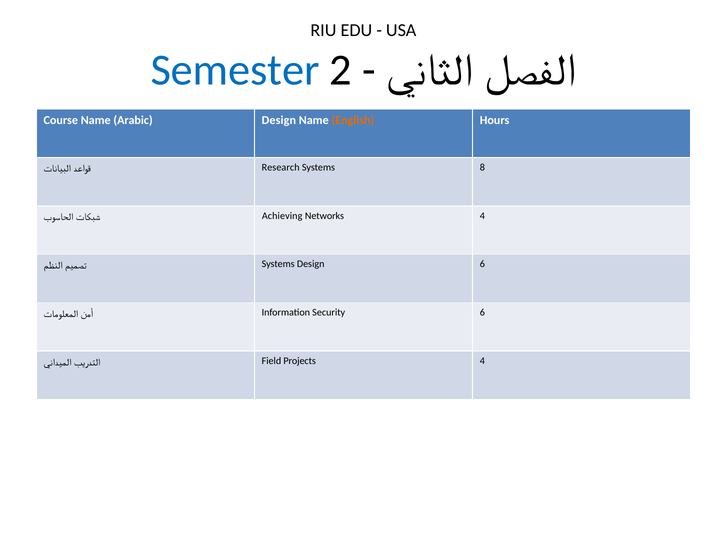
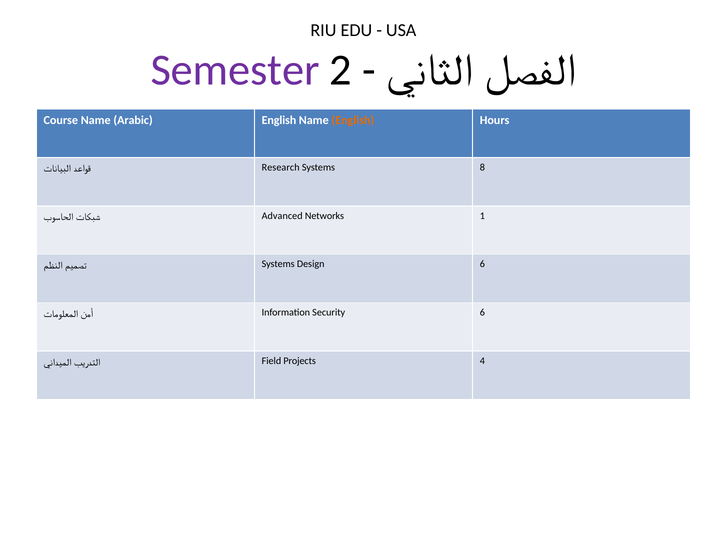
Semester colour: blue -> purple (235, 70)
Arabic Design: Design -> English (279, 120)
Achieving: Achieving -> Advanced (282, 216)
Networks 4: 4 -> 1 (482, 216)
